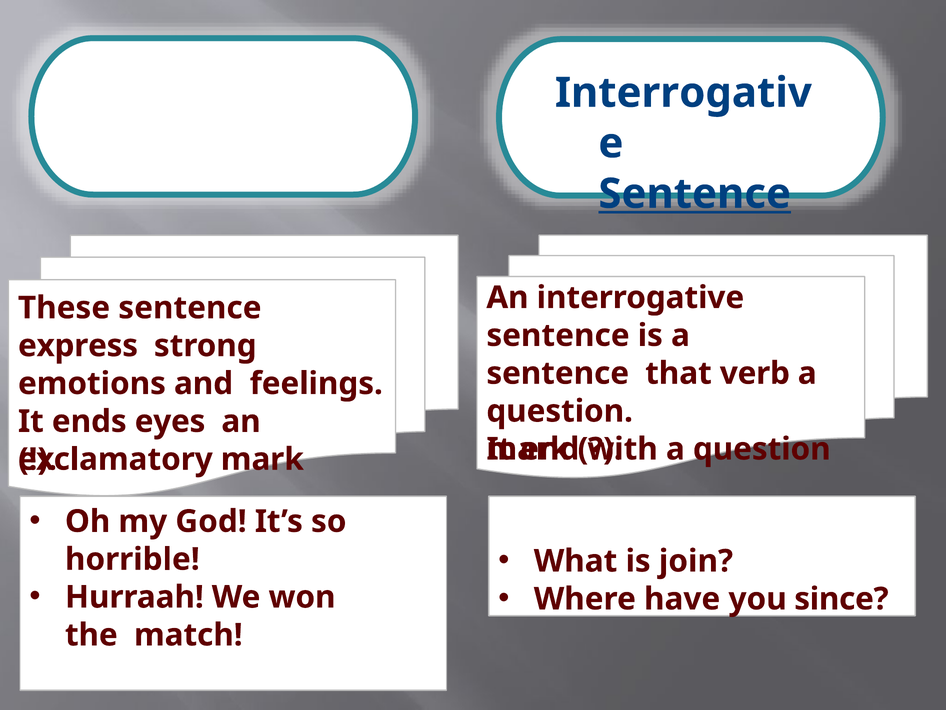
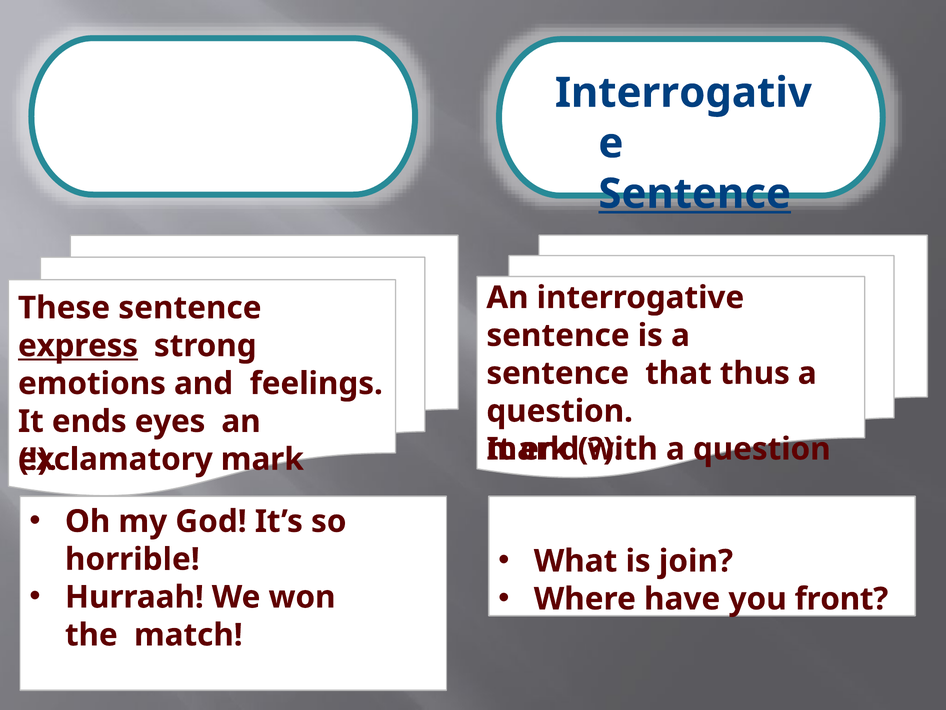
express underline: none -> present (78, 345)
verb: verb -> thus (755, 373)
since: since -> front (841, 599)
